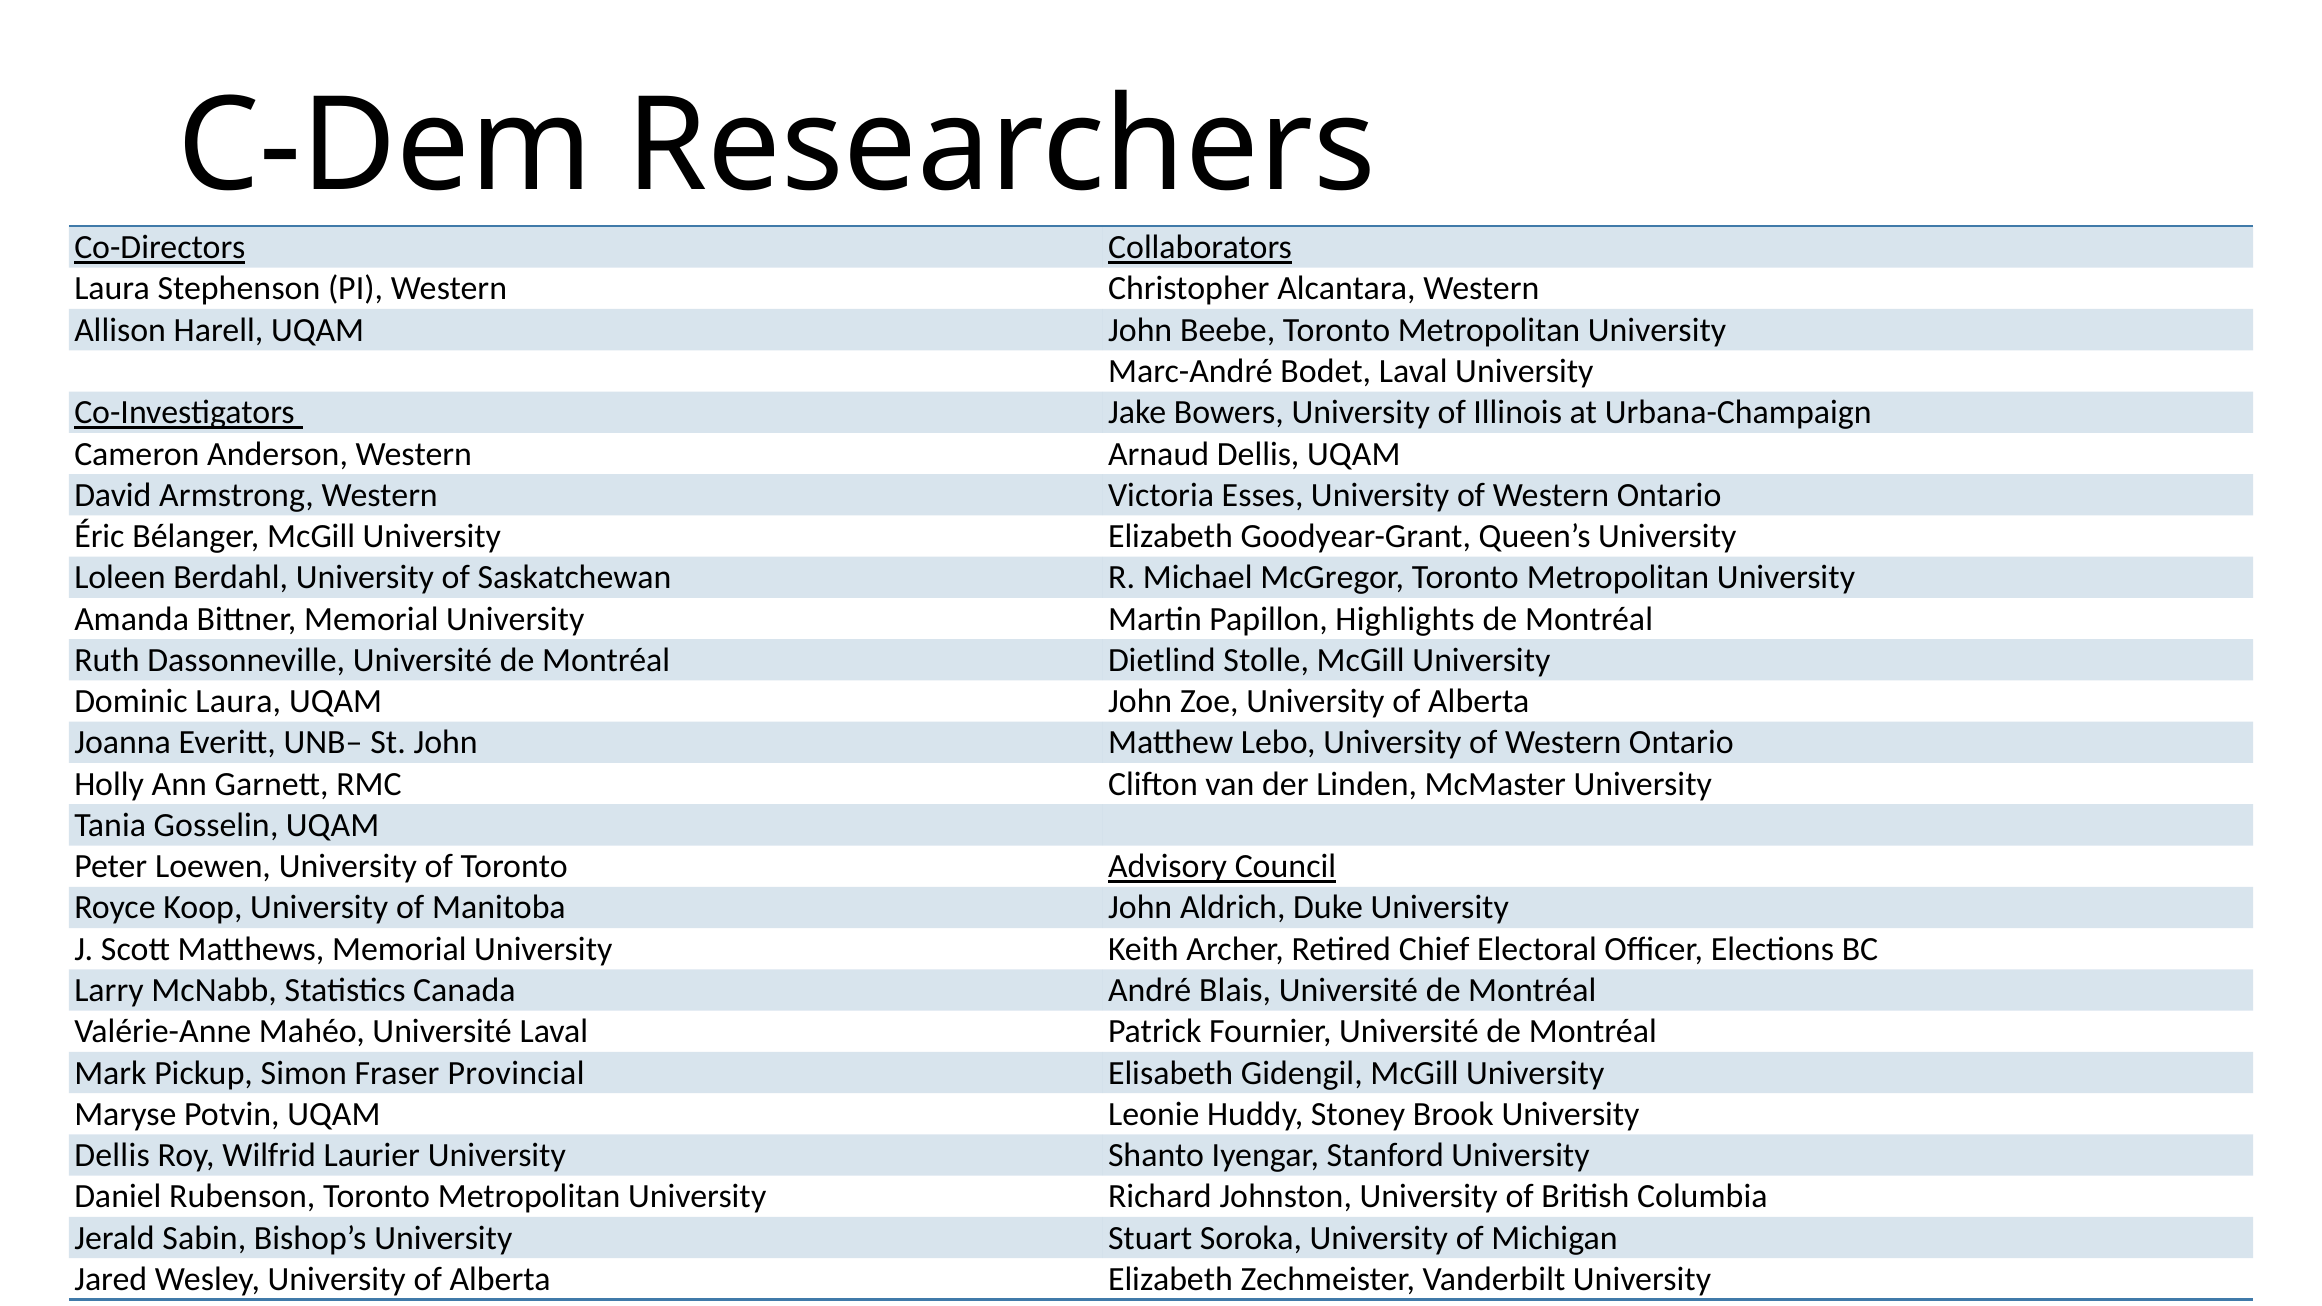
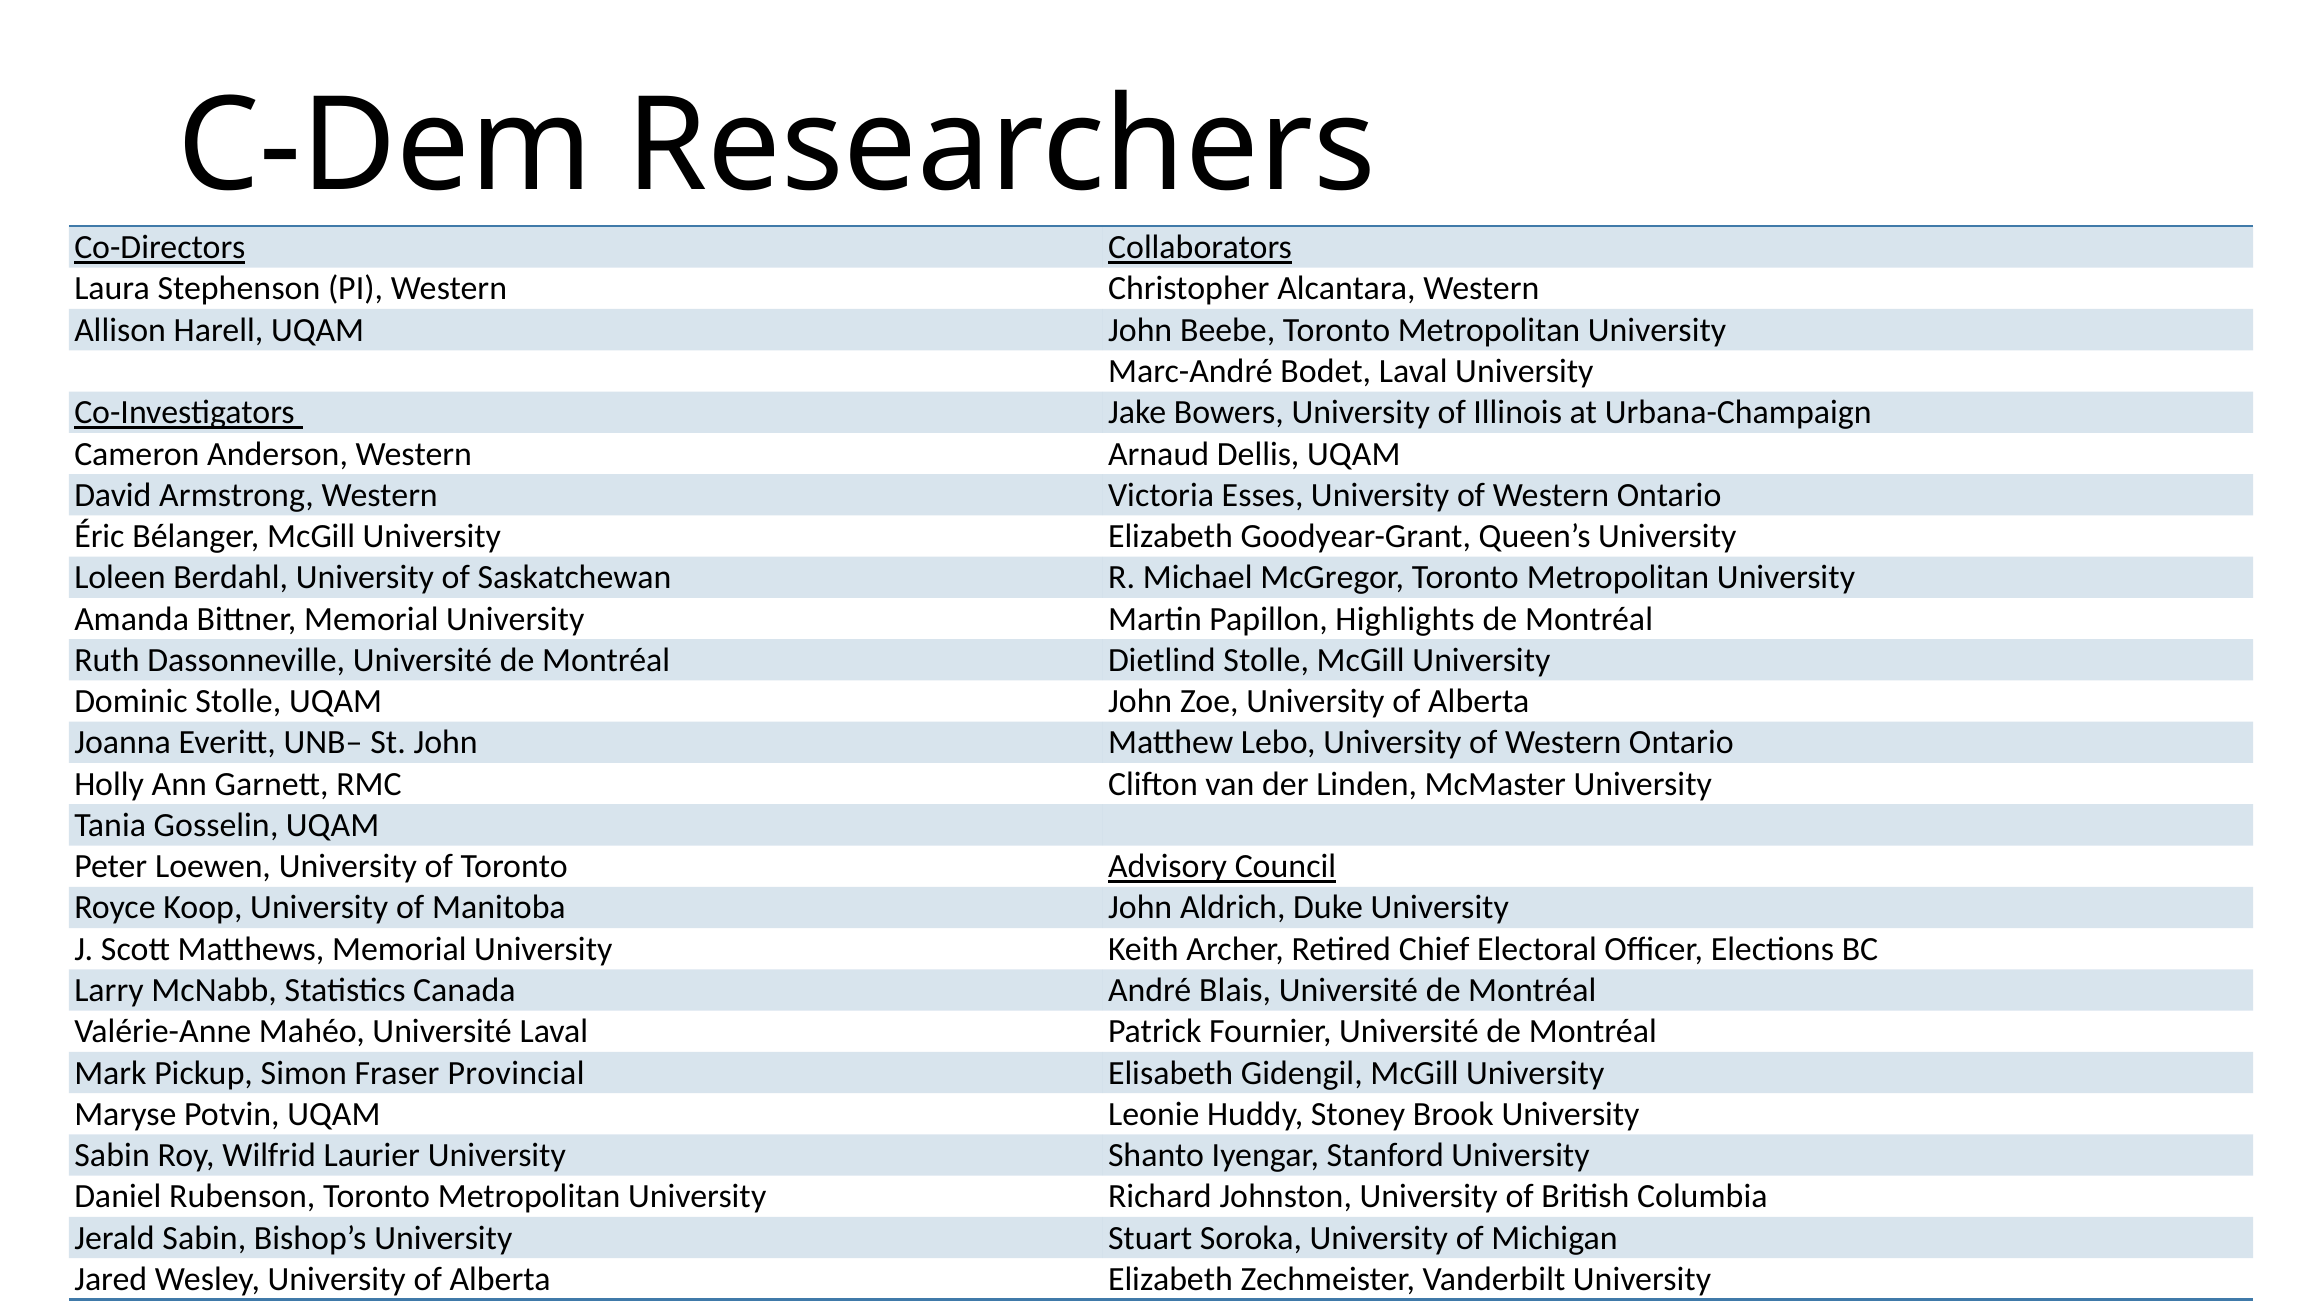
Dominic Laura: Laura -> Stolle (238, 702)
Dellis: Dellis -> Sabin (112, 1156)
